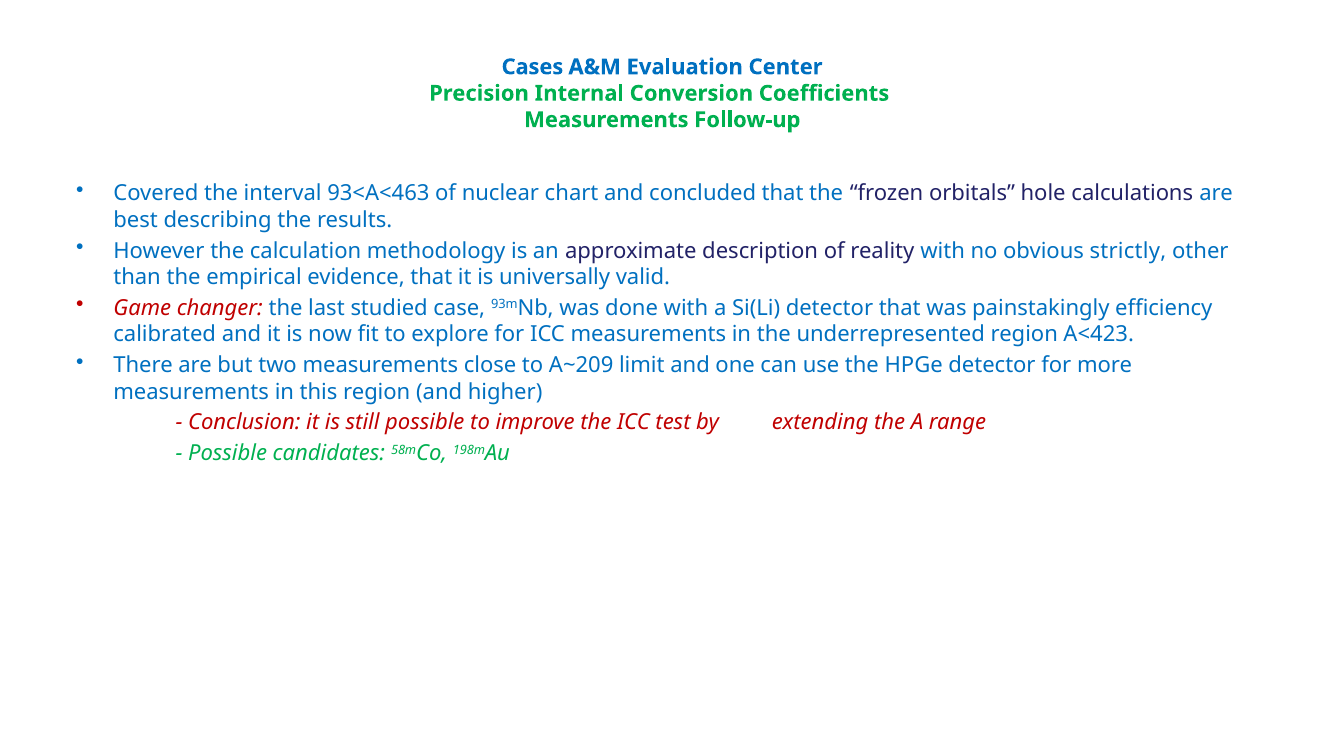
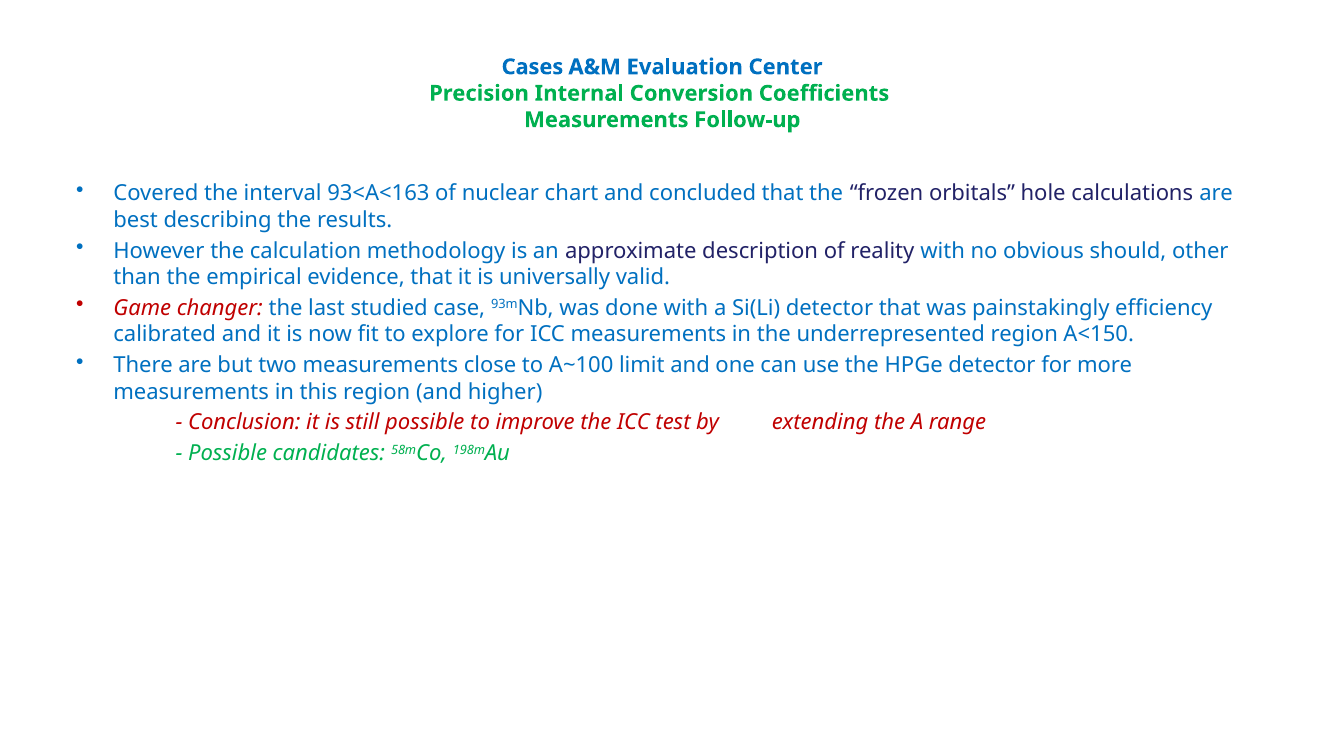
93<A<463: 93<A<463 -> 93<A<163 (378, 194)
strictly: strictly -> should (1128, 251)
A<423: A<423 -> A<150 (1099, 335)
A~209: A~209 -> A~100 (581, 366)
